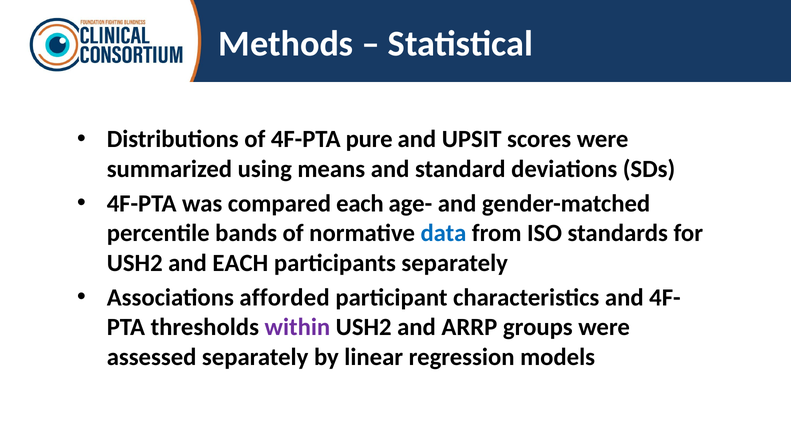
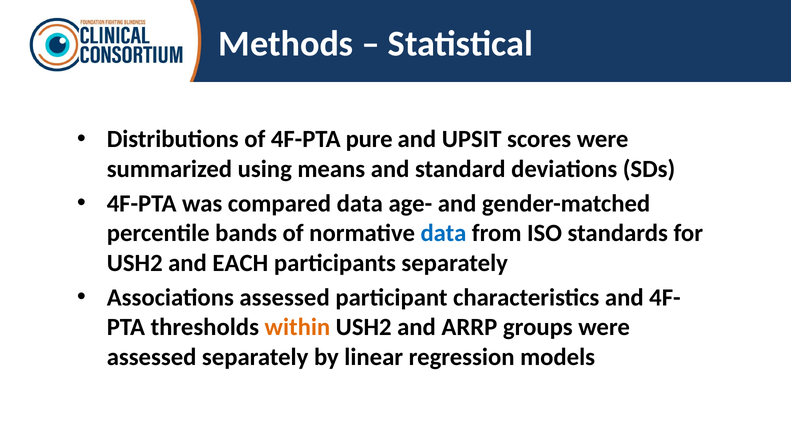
compared each: each -> data (360, 204)
Associations afforded: afforded -> assessed (285, 297)
within colour: purple -> orange (297, 327)
